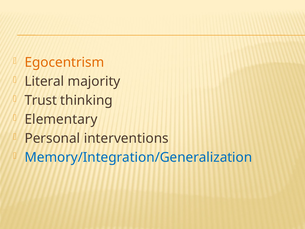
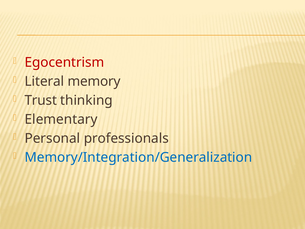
Egocentrism colour: orange -> red (64, 62)
majority: majority -> memory (94, 81)
interventions: interventions -> professionals (126, 138)
